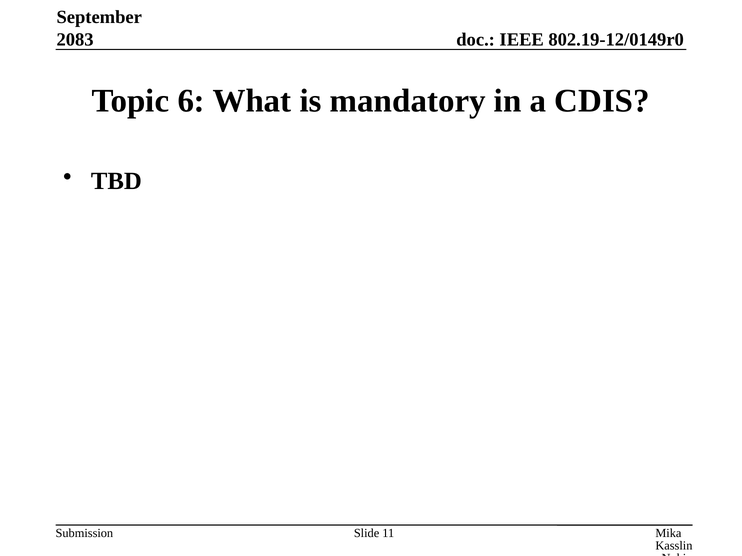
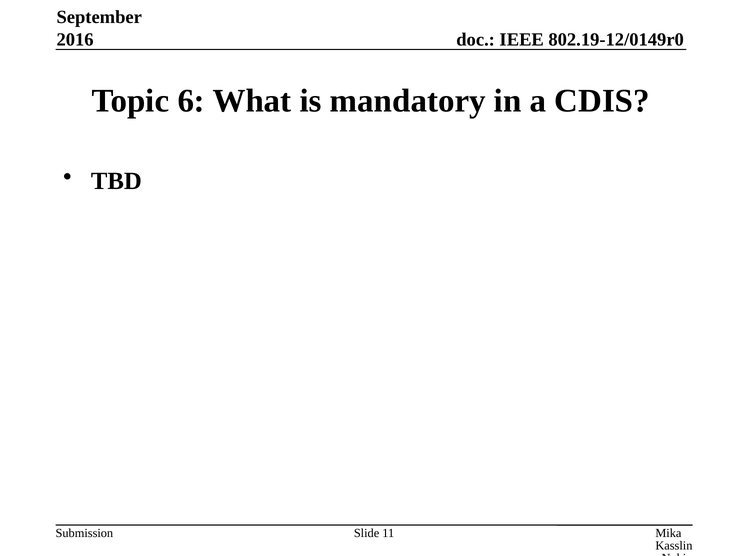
2083: 2083 -> 2016 (75, 40)
